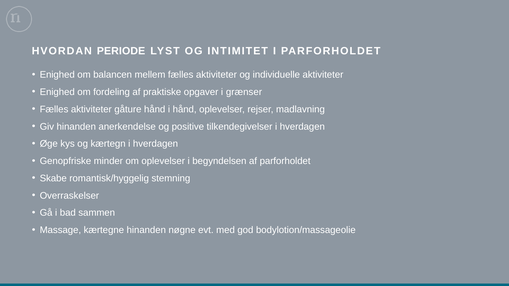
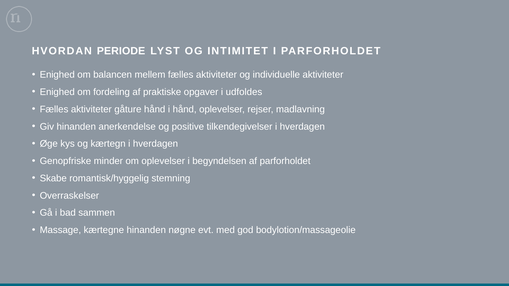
grænser: grænser -> udfoldes (244, 92)
